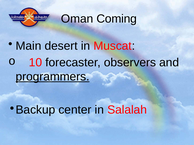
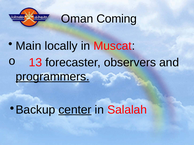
desert: desert -> locally (61, 46)
10: 10 -> 13 (35, 63)
center underline: none -> present (75, 110)
